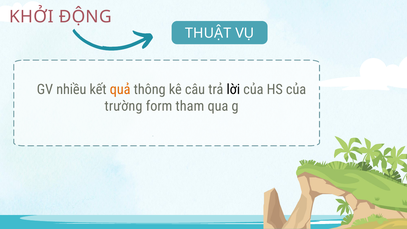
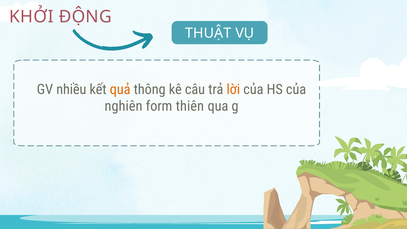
lời colour: black -> orange (233, 89)
trường: trường -> nghiên (124, 106)
tham: tham -> thiên (190, 106)
